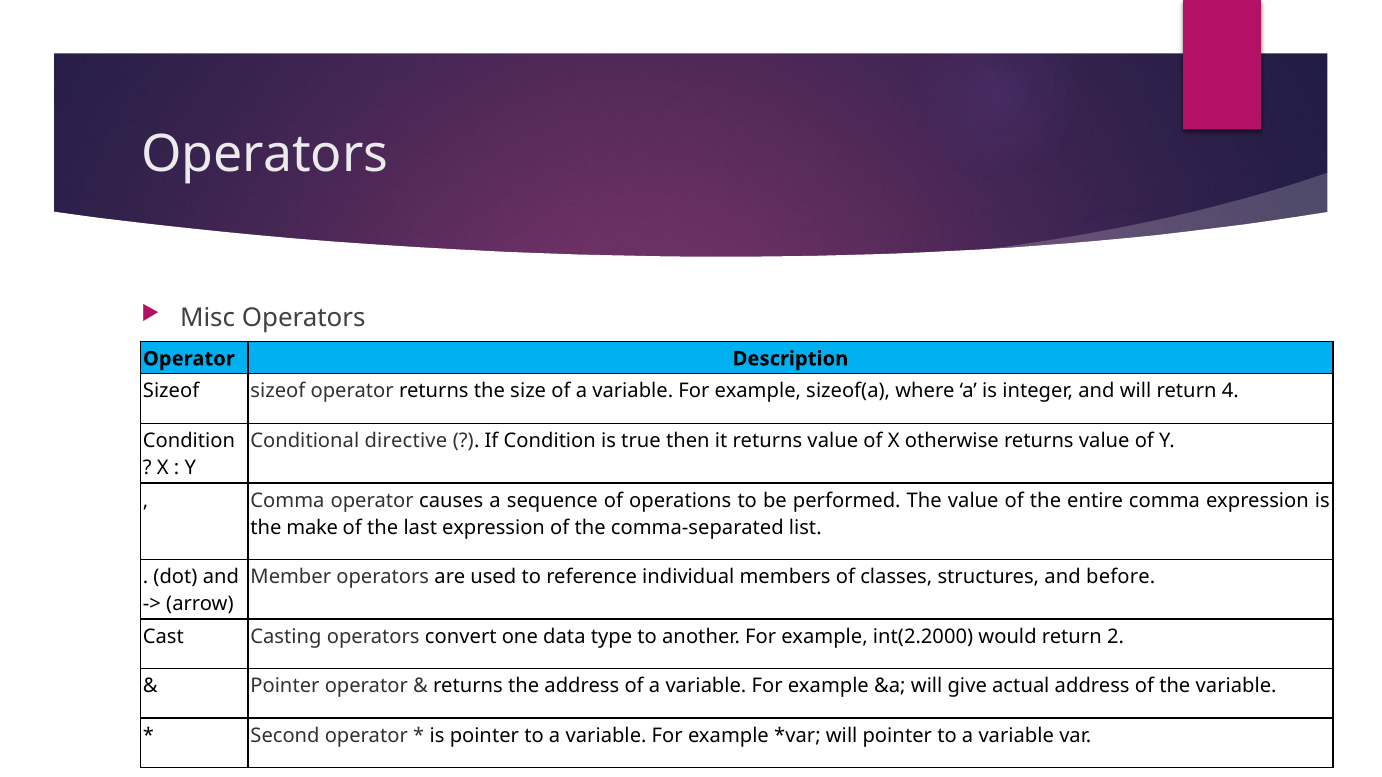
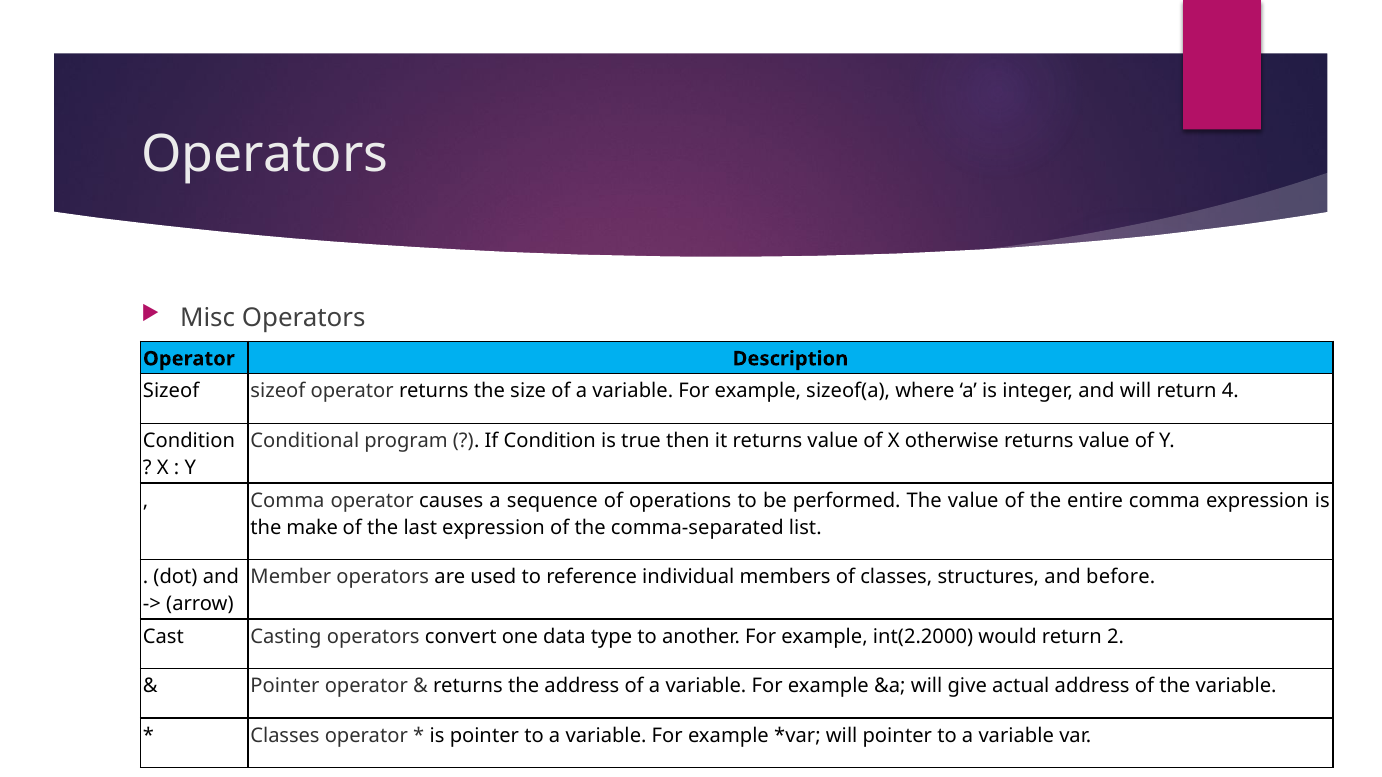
directive: directive -> program (406, 441)
Second: Second -> Classes (285, 736)
